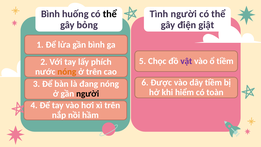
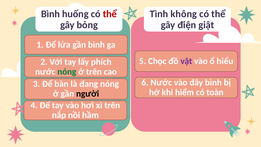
thể colour: black -> red (110, 14)
Tình người: người -> không (184, 14)
ổ tiềm: tiềm -> hiểu (225, 61)
nóng colour: orange -> green (67, 72)
6 Được: Được -> Nước (161, 82)
dây tiềm: tiềm -> bình (213, 82)
